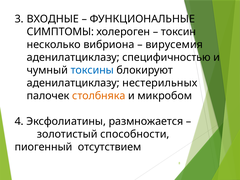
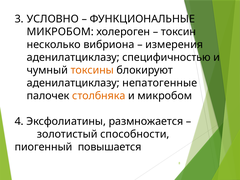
ВХОДНЫЕ: ВХОДНЫЕ -> УСЛОВНО (53, 19)
СИМПТОМЫ: СИМПТОМЫ -> МИКРОБОМ (60, 32)
вирусемия: вирусемия -> измерения (174, 45)
токсины colour: blue -> orange (92, 70)
нестерильных: нестерильных -> непатогенные (160, 83)
отсутствием: отсутствием -> повышается (110, 147)
